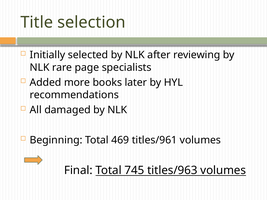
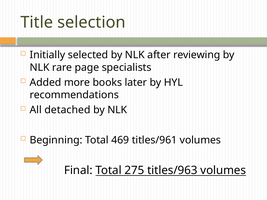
damaged: damaged -> detached (67, 110)
745: 745 -> 275 (134, 171)
